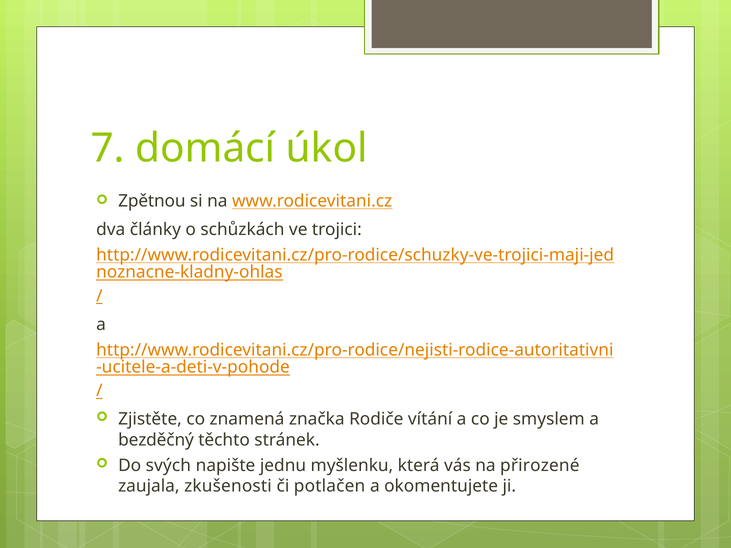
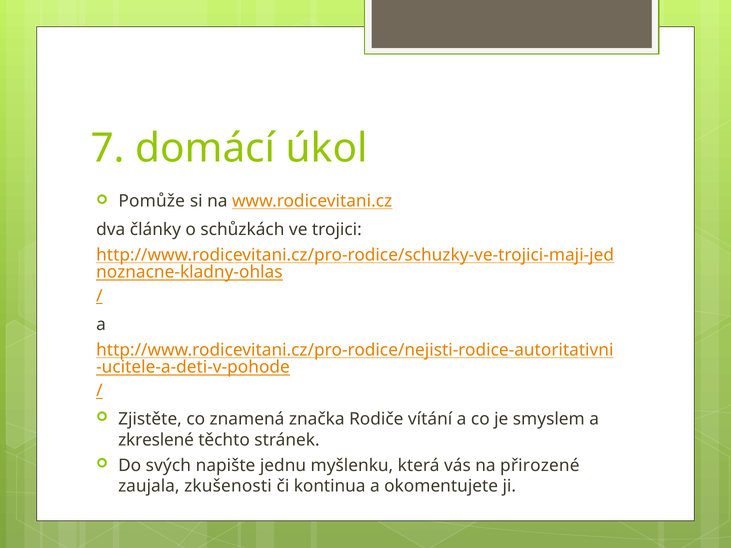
Zpětnou: Zpětnou -> Pomůže (152, 201)
bezděčný: bezděčný -> zkreslené (156, 440)
potlačen: potlačen -> kontinua (330, 486)
